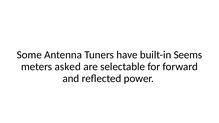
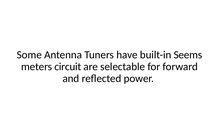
asked: asked -> circuit (68, 67)
